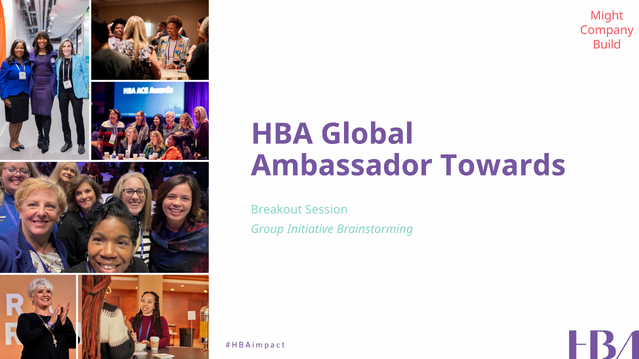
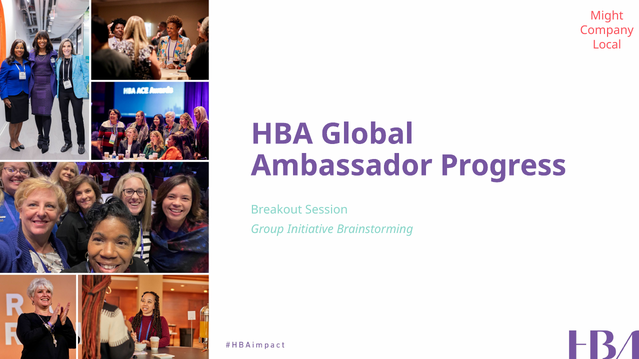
Build: Build -> Local (607, 45)
Towards: Towards -> Progress (503, 166)
